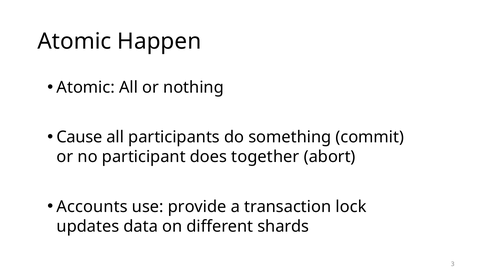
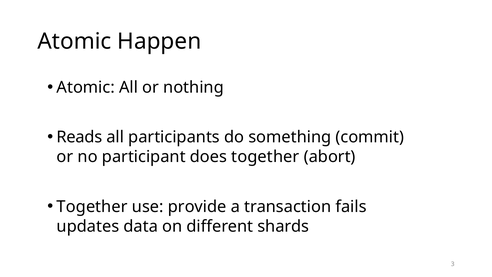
Cause: Cause -> Reads (79, 137)
Accounts: Accounts -> Together (92, 206)
lock: lock -> fails (351, 206)
